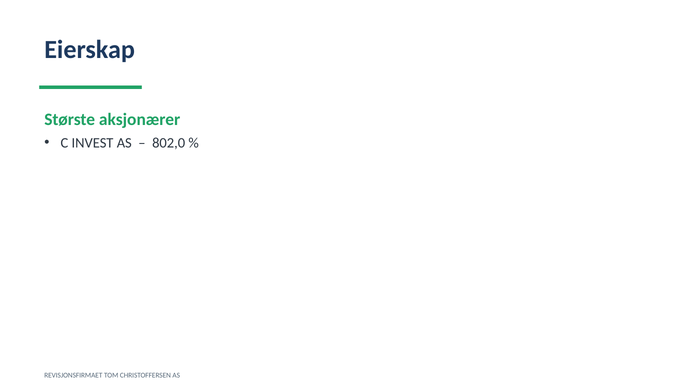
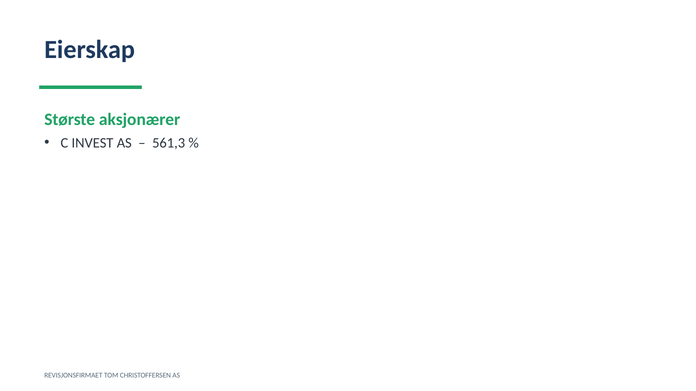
802,0: 802,0 -> 561,3 (169, 143)
